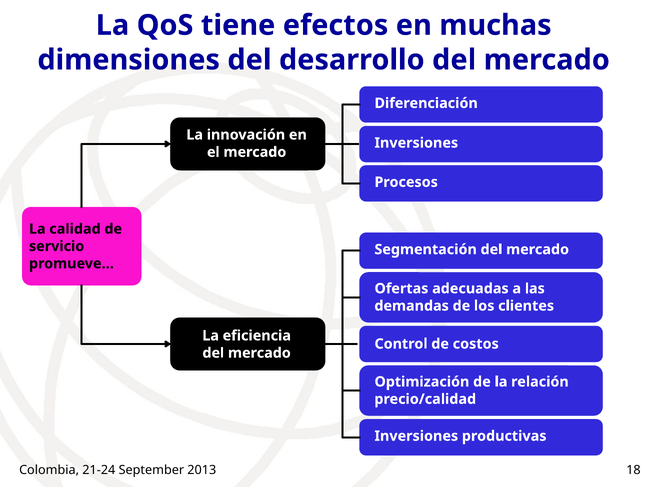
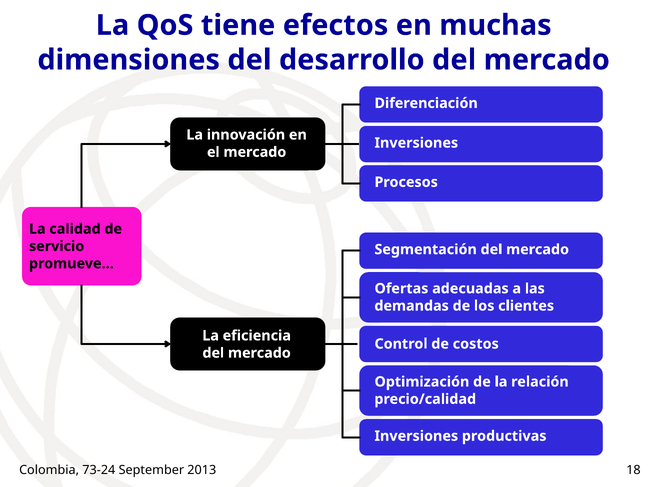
21-24: 21-24 -> 73-24 (99, 470)
